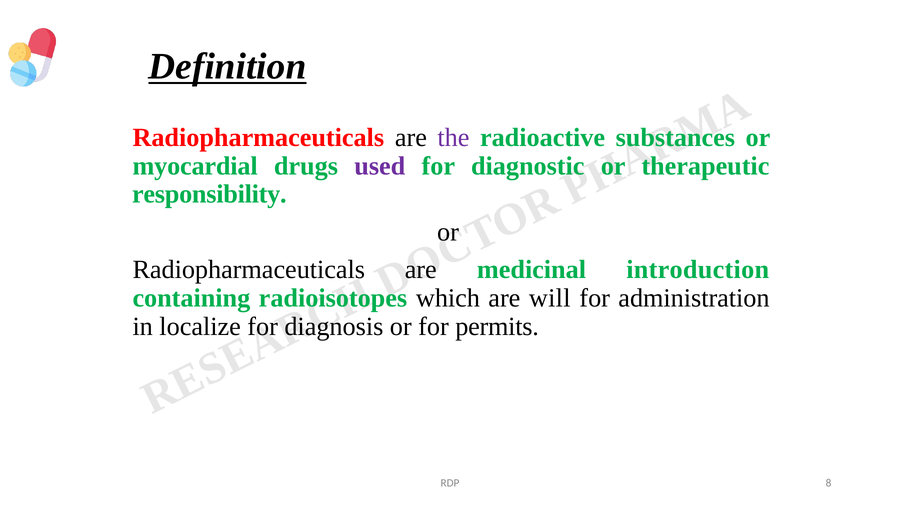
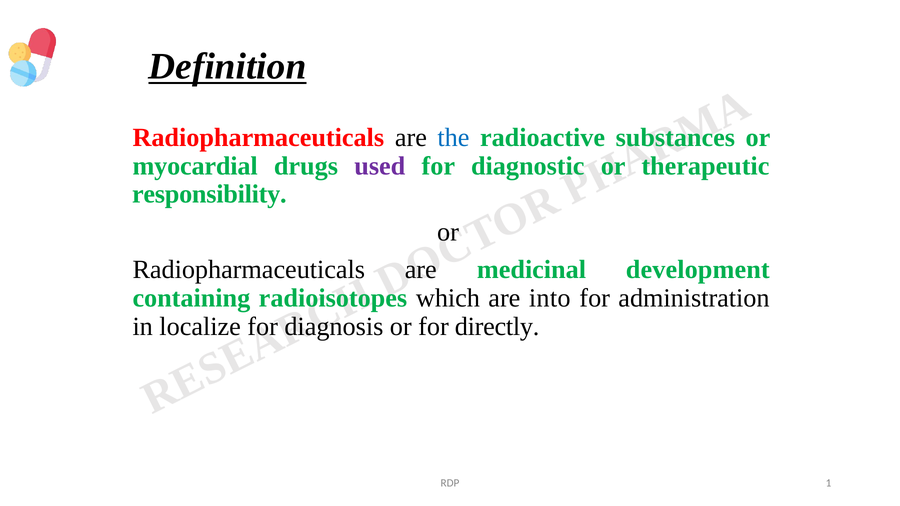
the colour: purple -> blue (453, 138)
introduction: introduction -> development (698, 270)
will: will -> into (550, 298)
permits: permits -> directly (497, 327)
8: 8 -> 1 (829, 483)
